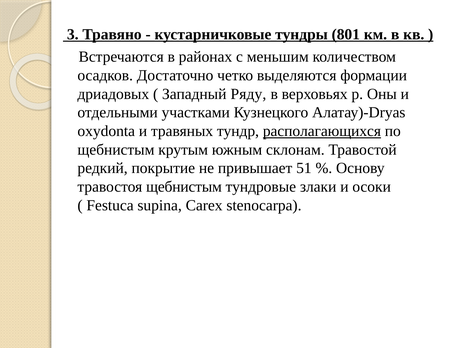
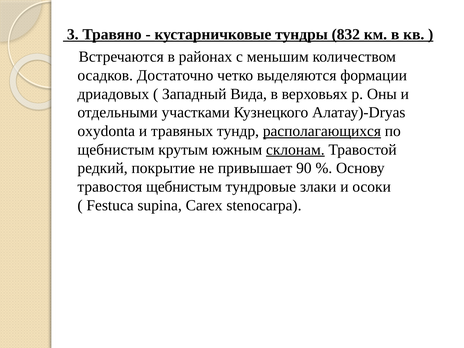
801: 801 -> 832 (346, 34)
Ряду: Ряду -> Вида (249, 94)
склонам underline: none -> present (295, 150)
51: 51 -> 90 (304, 168)
